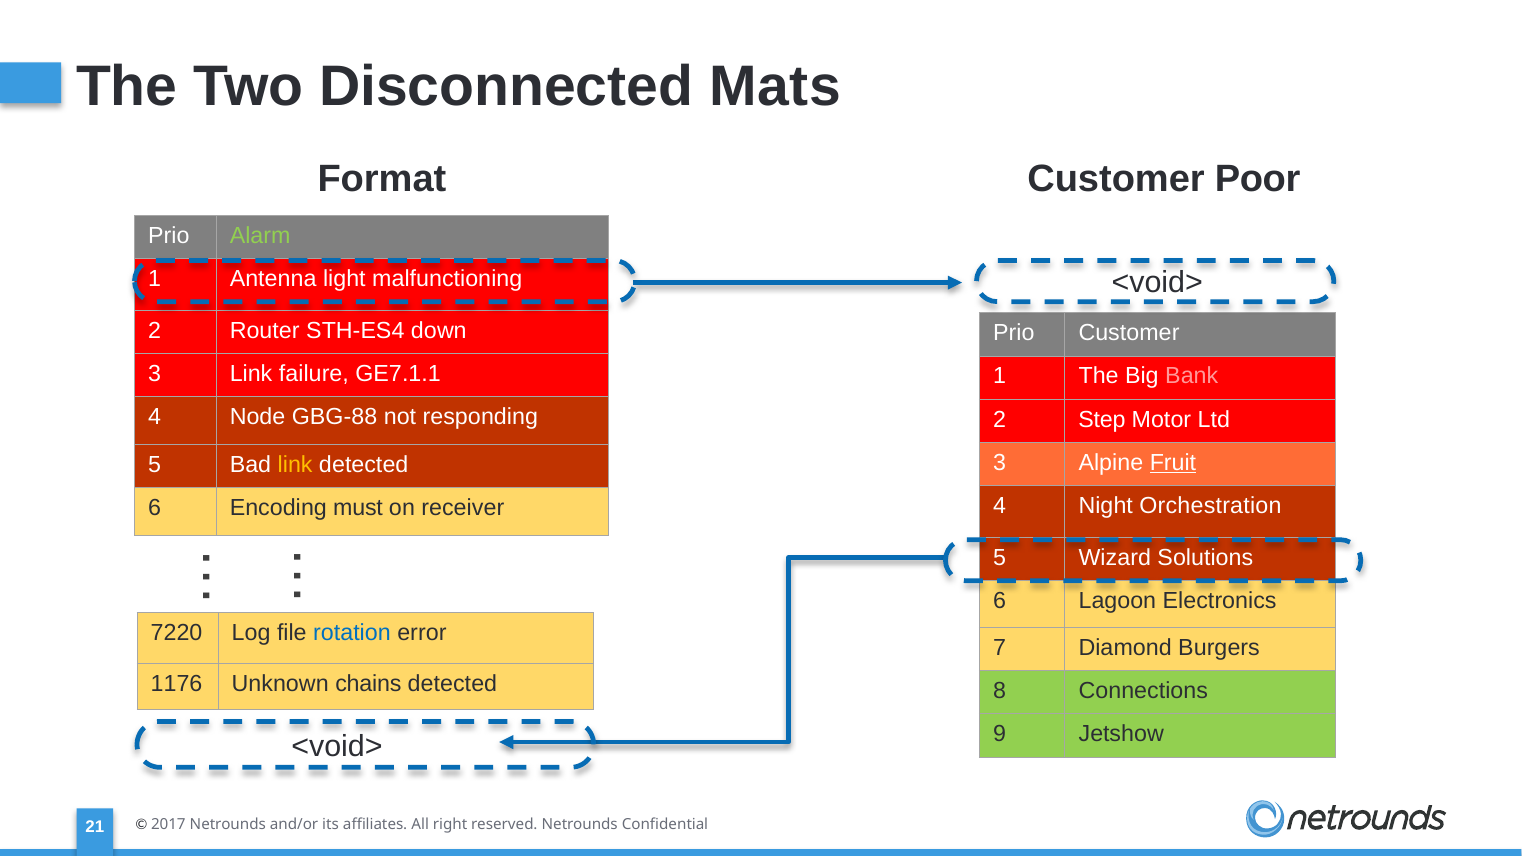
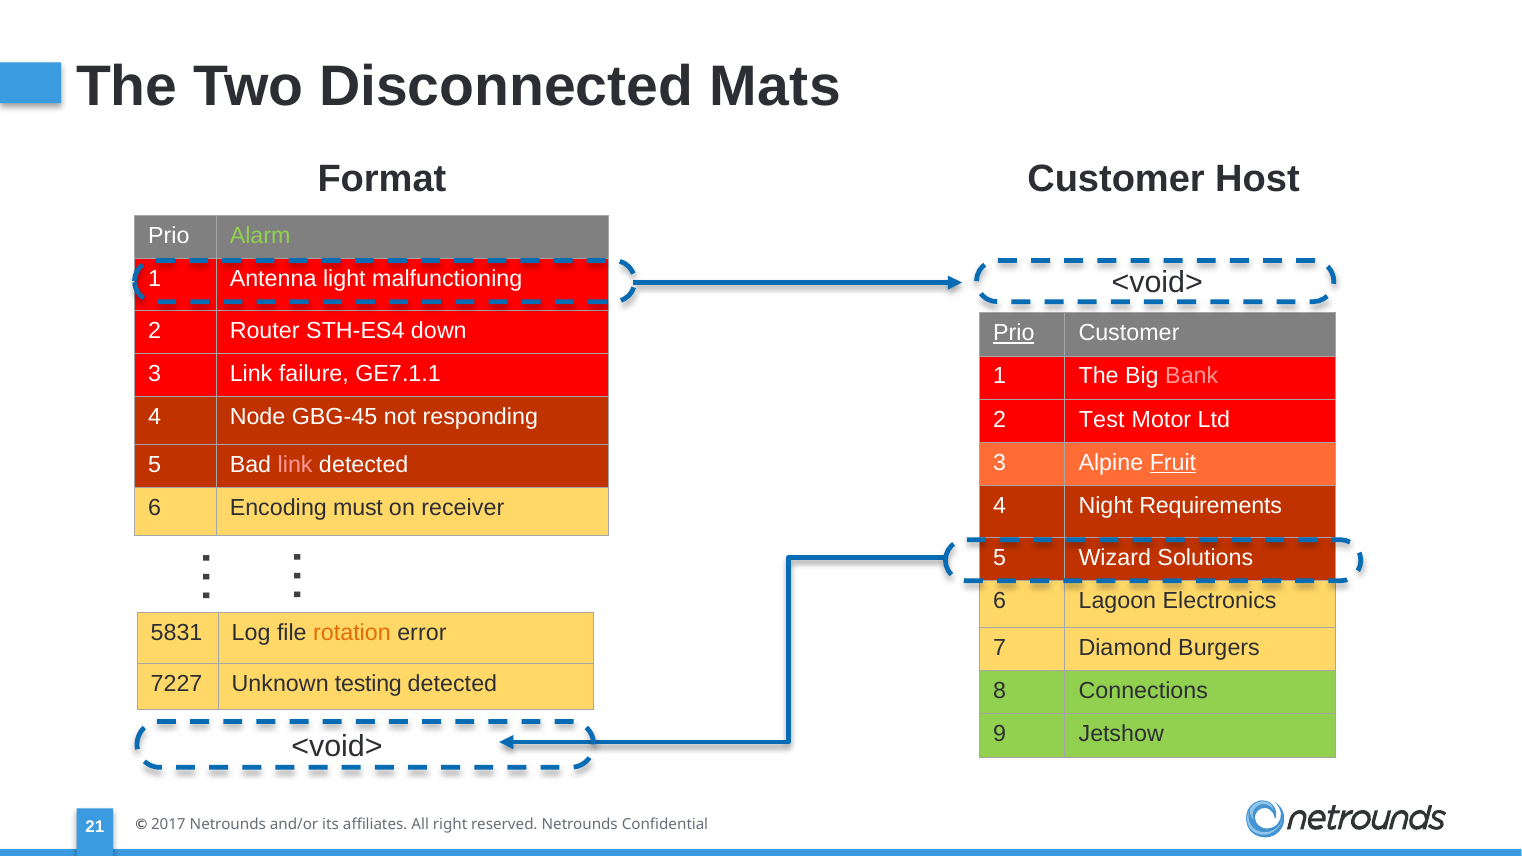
Poor: Poor -> Host (1257, 179)
Prio underline: none -> present (1014, 333)
GBG-88: GBG-88 -> GBG-45 (335, 417)
Step: Step -> Test (1102, 419)
link colour: yellow -> pink (295, 465)
Orchestration: Orchestration -> Requirements (1211, 506)
7220: 7220 -> 5831 (177, 633)
rotation colour: blue -> orange (352, 633)
1176: 1176 -> 7227 (177, 683)
chains: chains -> testing (368, 683)
